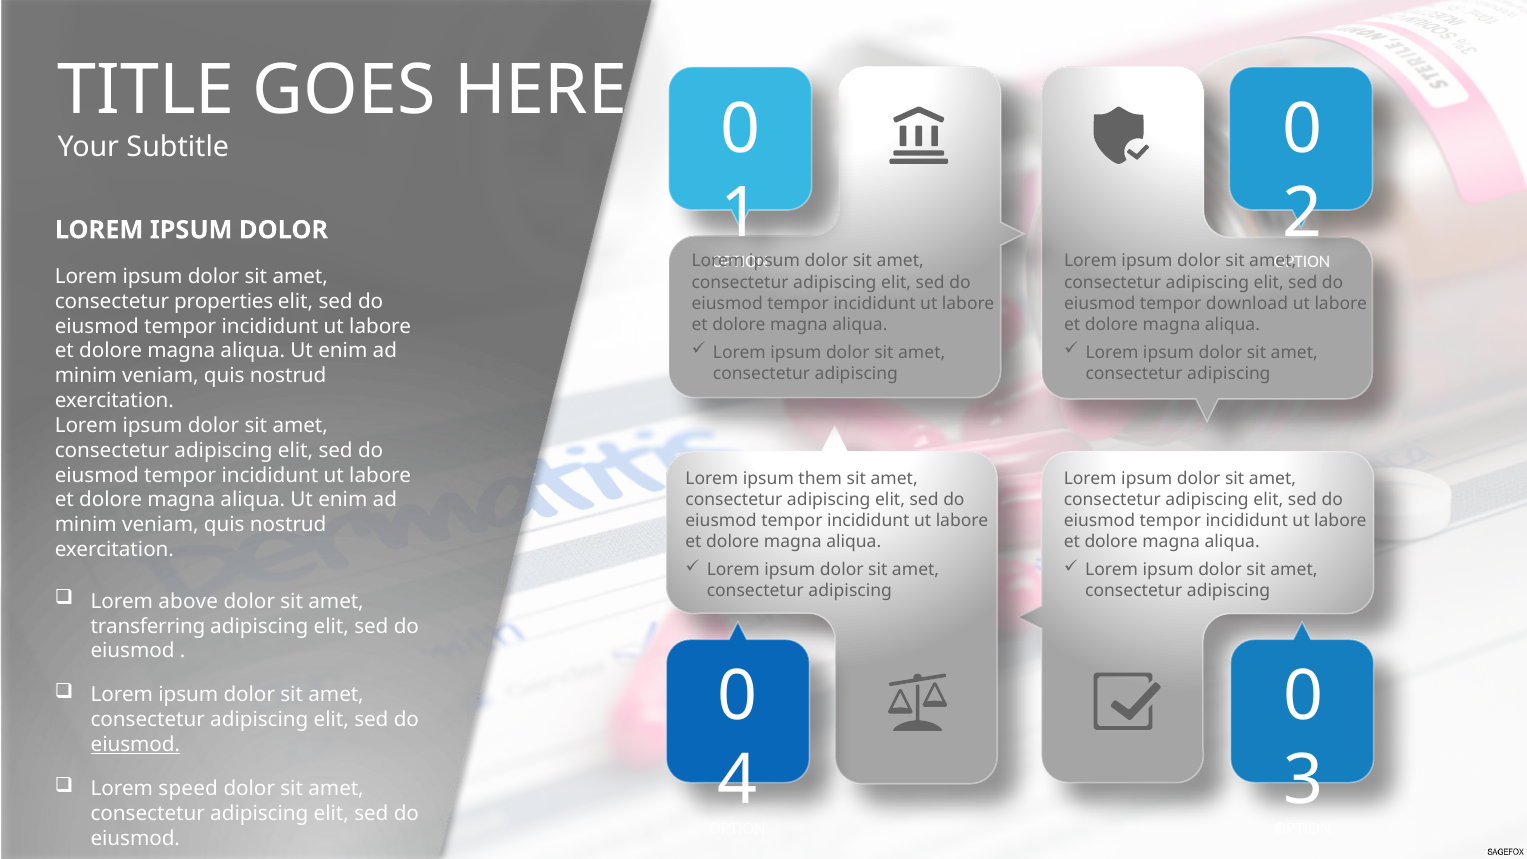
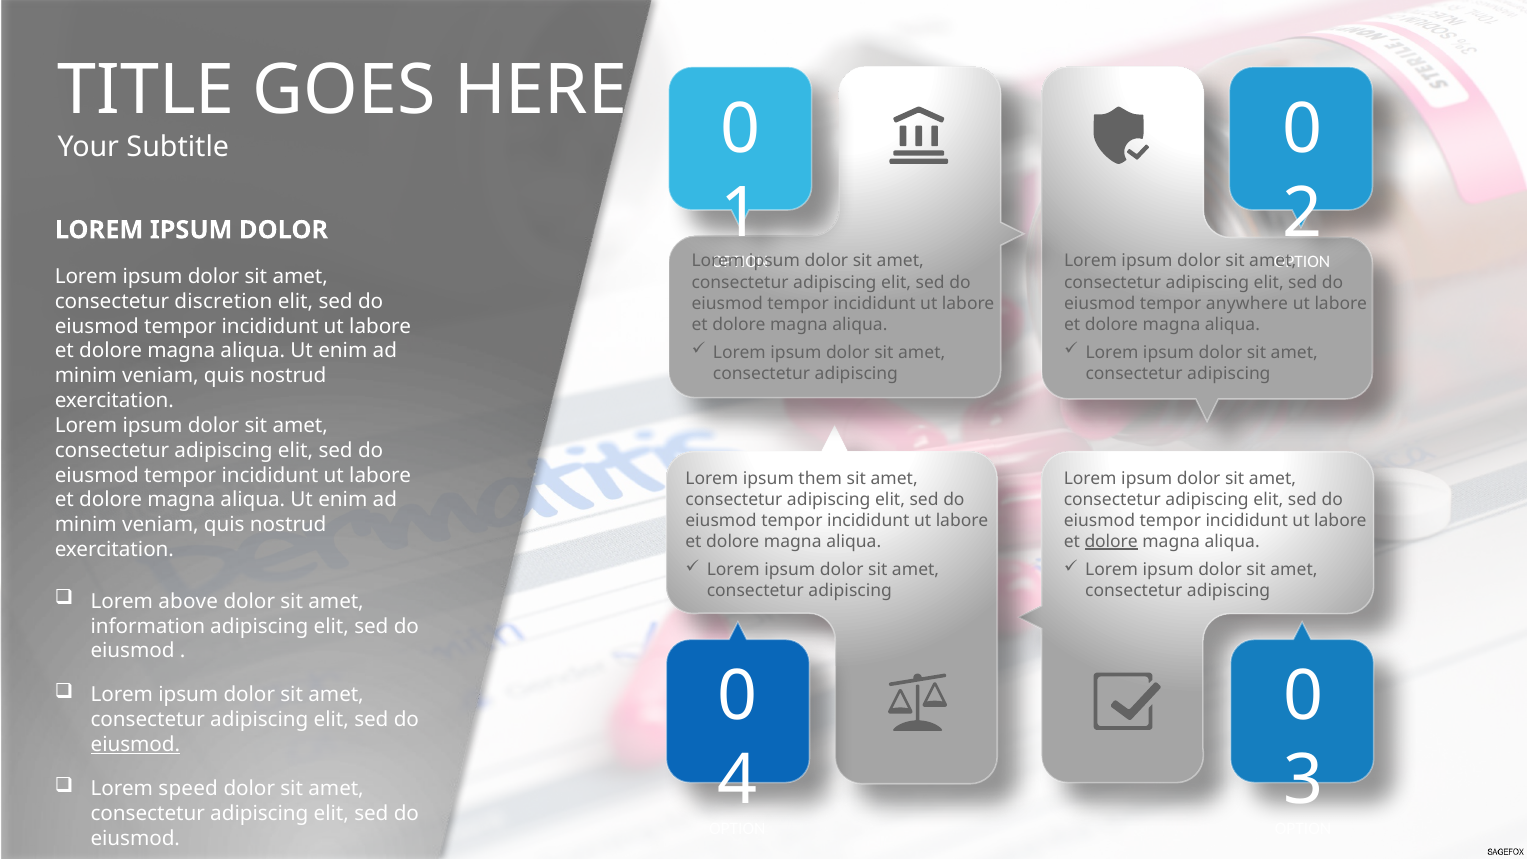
properties: properties -> discretion (223, 301)
download: download -> anywhere (1247, 303)
dolore underline: none -> present (1111, 541)
transferring: transferring -> information (148, 626)
